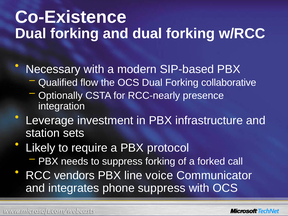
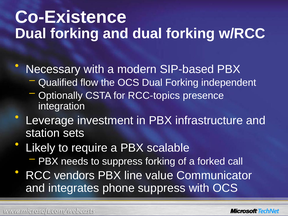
collaborative: collaborative -> independent (229, 83)
RCC-nearly: RCC-nearly -> RCC-topics (154, 96)
protocol: protocol -> scalable (168, 148)
voice: voice -> value (159, 175)
